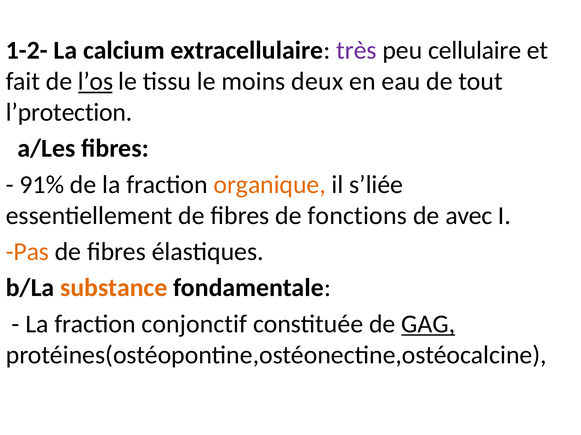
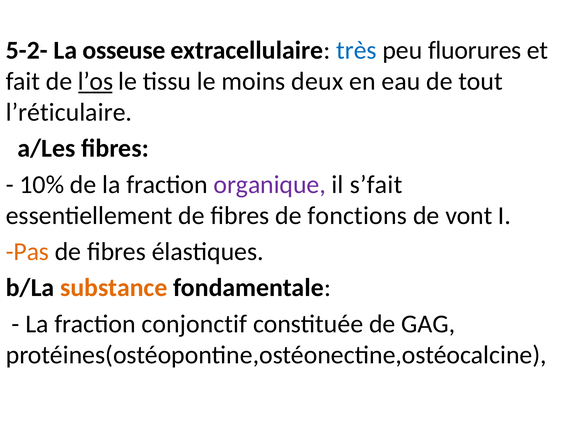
1-2-: 1-2- -> 5-2- (27, 51)
calcium: calcium -> osseuse (124, 51)
très colour: purple -> blue (356, 51)
cellulaire: cellulaire -> fluorures (475, 51)
l’protection: l’protection -> l’réticulaire (69, 113)
91%: 91% -> 10% (42, 185)
organique colour: orange -> purple (270, 185)
s’liée: s’liée -> s’fait (376, 185)
avec: avec -> vont (469, 216)
GAG underline: present -> none (428, 325)
